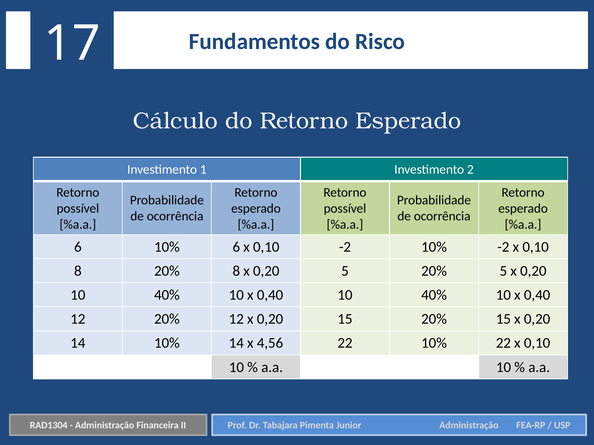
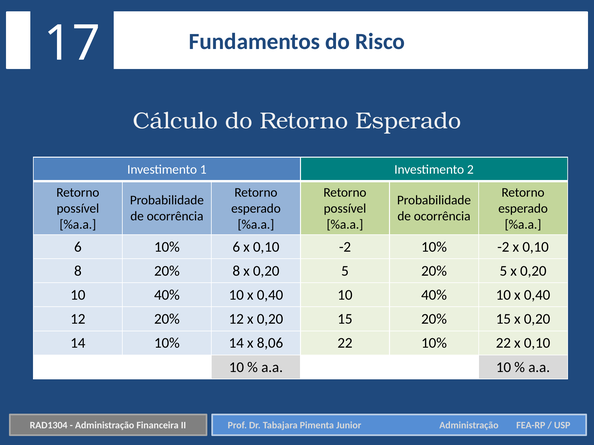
4,56: 4,56 -> 8,06 (270, 343)
